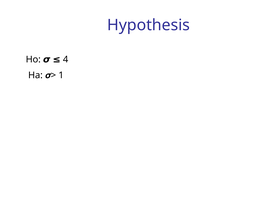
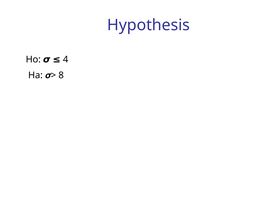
1: 1 -> 8 (61, 76)
